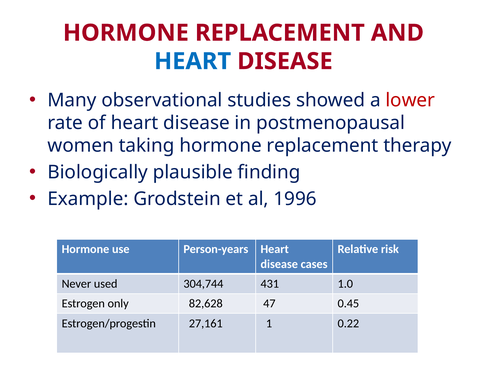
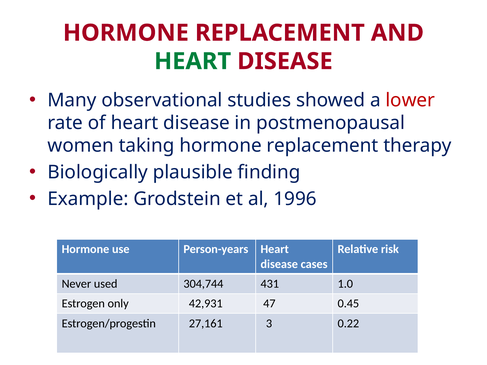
HEART colour: blue -> green (193, 61)
82,628: 82,628 -> 42,931 (206, 304)
1: 1 -> 3 (269, 324)
